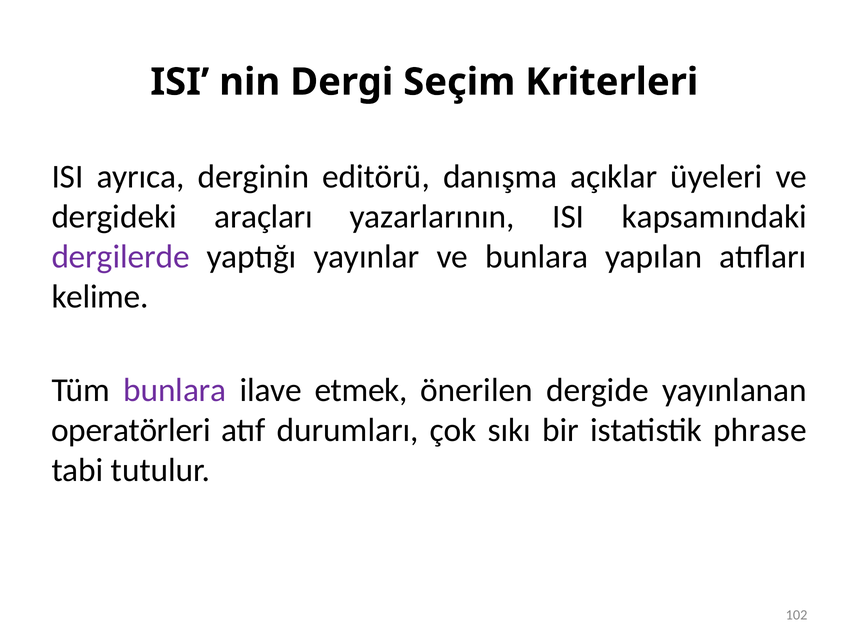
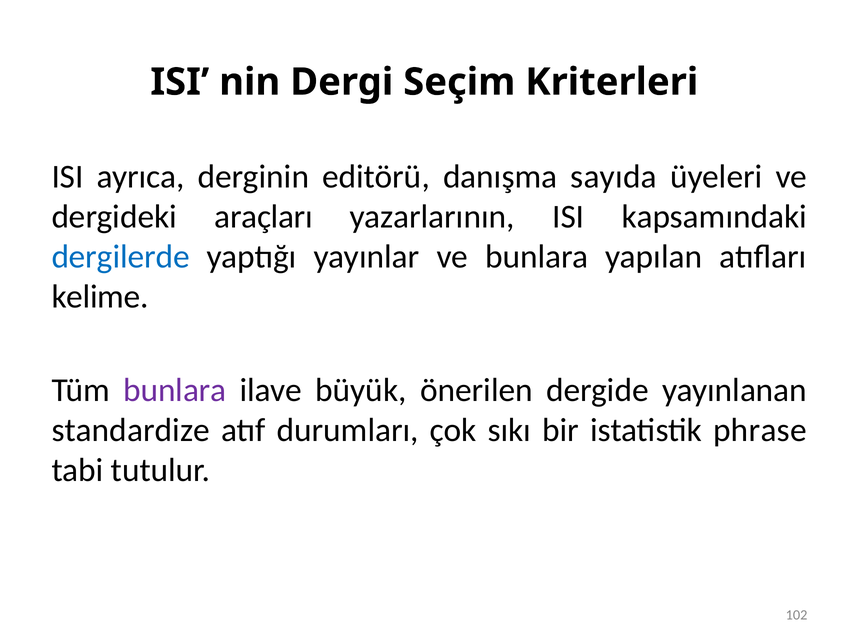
açıklar: açıklar -> sayıda (614, 177)
dergilerde colour: purple -> blue (121, 257)
etmek: etmek -> büyük (361, 390)
operatörleri: operatörleri -> standardize (131, 430)
